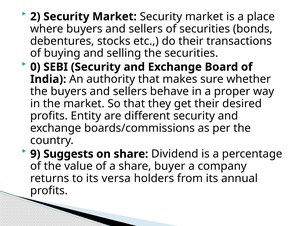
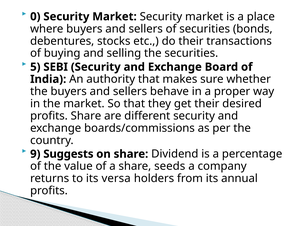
2: 2 -> 0 (35, 17)
0: 0 -> 5 (35, 67)
profits Entity: Entity -> Share (86, 116)
buyer: buyer -> seeds (170, 167)
